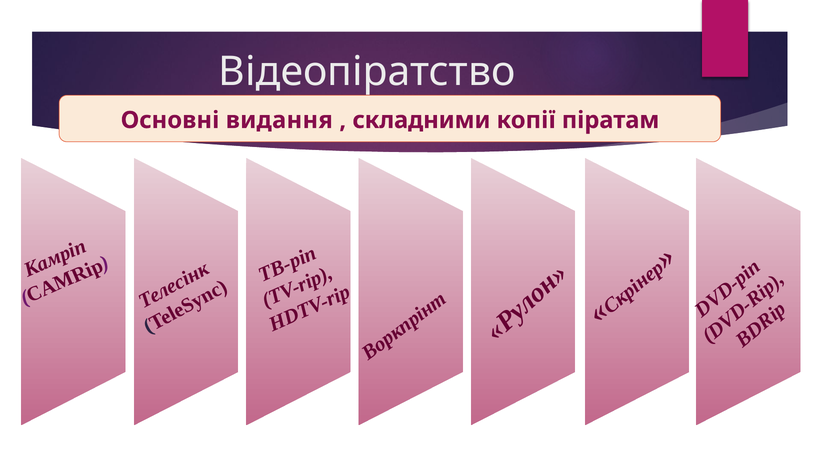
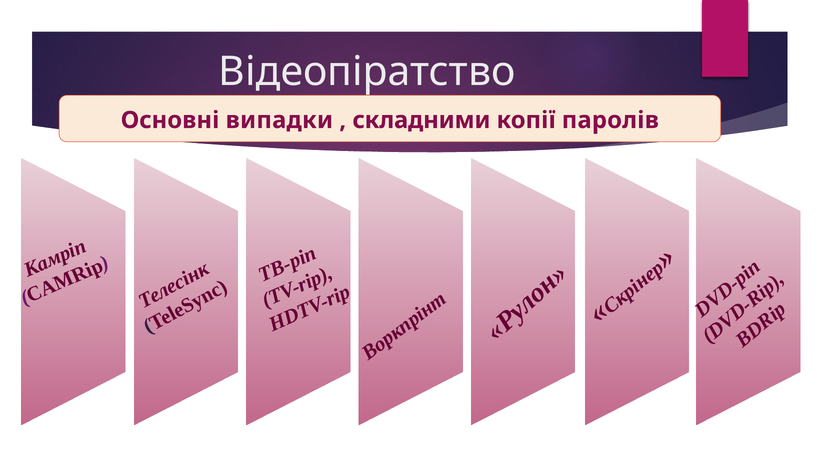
видання: видання -> випадки (279, 120)
піратам: піратам -> паролів (610, 120)
